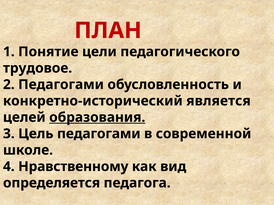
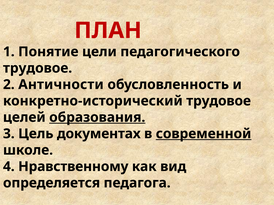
2 Педагогами: Педагогами -> Античности (61, 85)
конкретно-исторический является: является -> трудовое (219, 101)
Цель педагогами: педагогами -> документах (99, 134)
современной underline: none -> present (204, 134)
